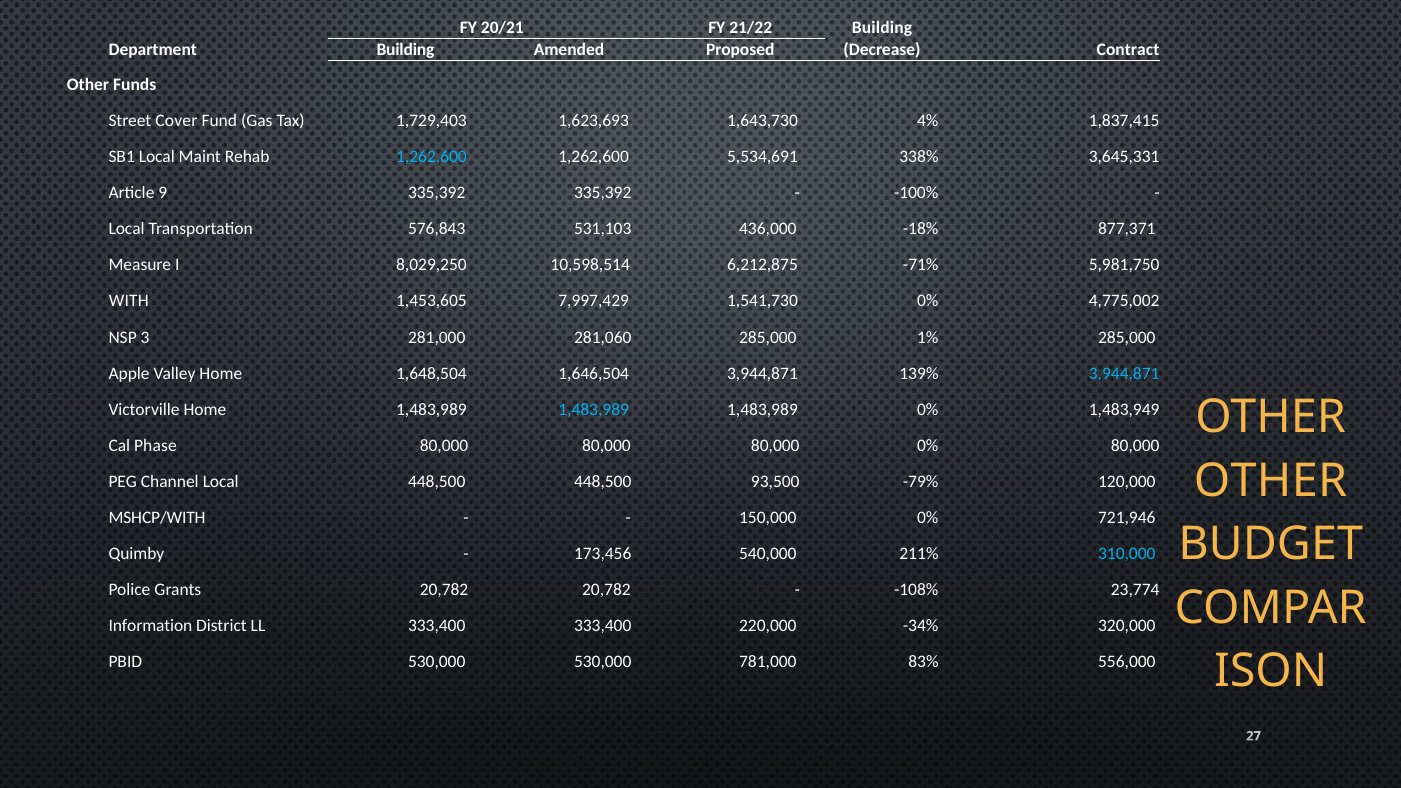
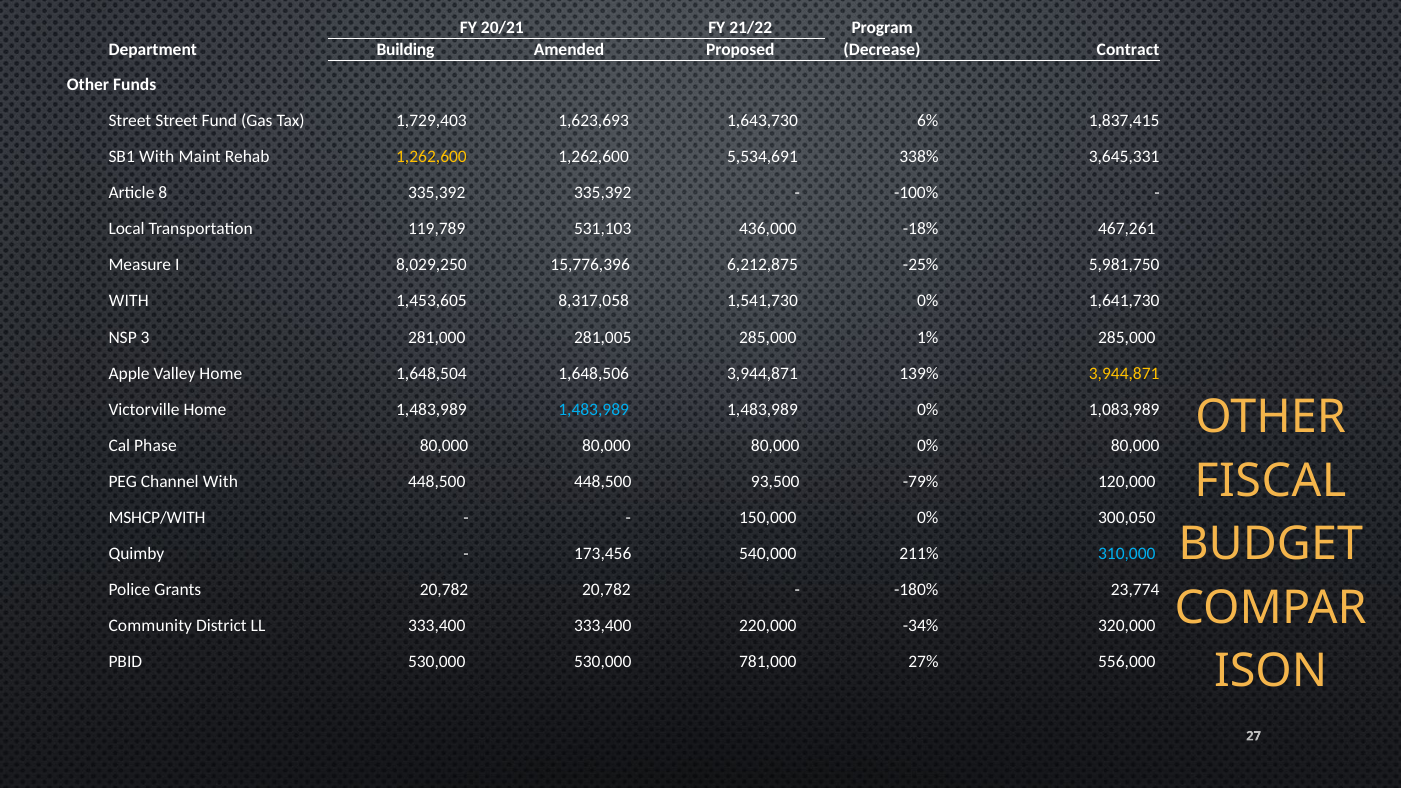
21/22 Building: Building -> Program (882, 28)
Street Cover: Cover -> Street (177, 121)
4%: 4% -> 6% (928, 121)
SB1 Local: Local -> With (157, 157)
1,262,600 colour: light blue -> yellow (431, 157)
9: 9 -> 8 (163, 193)
576,843: 576,843 -> 119,789 (437, 229)
877,371: 877,371 -> 467,261 (1127, 229)
10,598,514: 10,598,514 -> 15,776,396 (590, 265)
-71%: -71% -> -25% (921, 265)
7,997,429: 7,997,429 -> 8,317,058 (594, 301)
4,775,002: 4,775,002 -> 1,641,730 (1124, 301)
281,060: 281,060 -> 281,005 (603, 337)
1,646,504: 1,646,504 -> 1,648,506 (594, 373)
3,944,871 colour: light blue -> yellow (1124, 373)
1,483,949: 1,483,949 -> 1,083,989 (1124, 409)
OTHER: OTHER -> FISCAL (1270, 481)
Channel Local: Local -> With (220, 482)
721,946: 721,946 -> 300,050 (1127, 518)
-108%: -108% -> -180% (916, 590)
Information: Information -> Community (150, 626)
83%: 83% -> 27% (923, 662)
